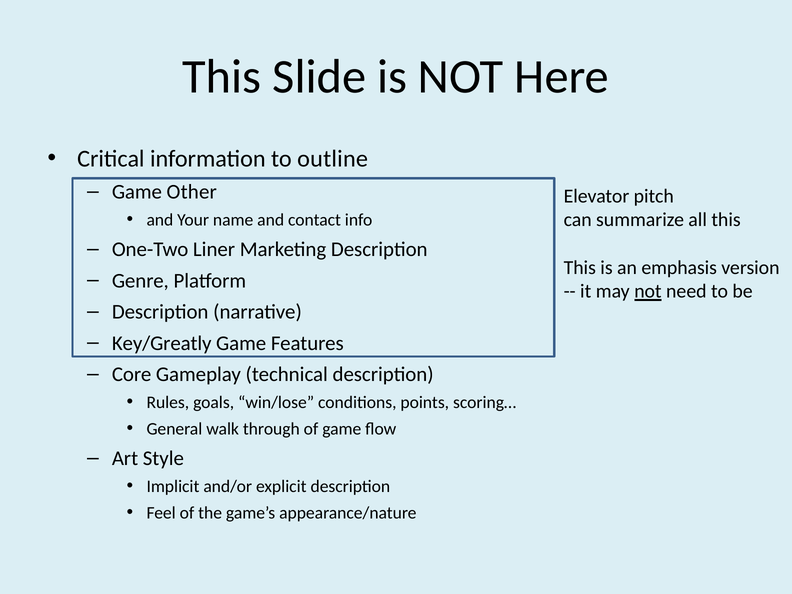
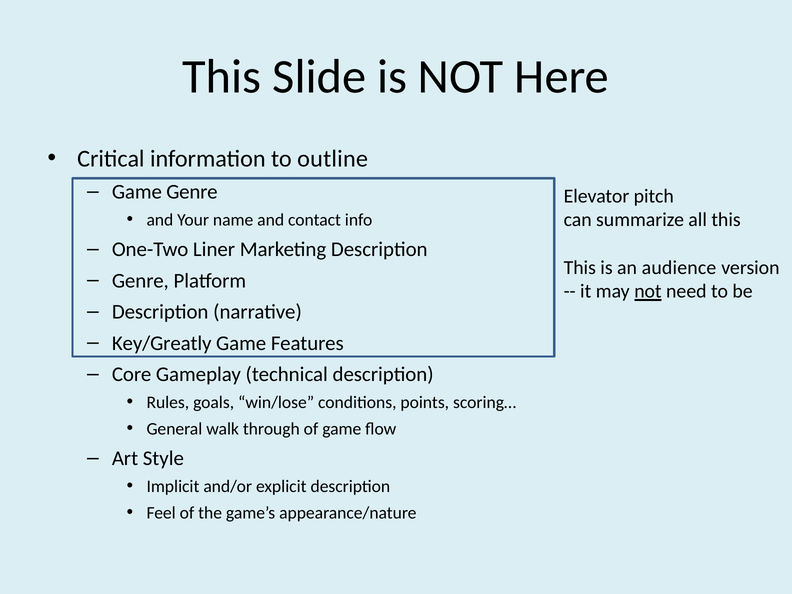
Game Other: Other -> Genre (192, 192)
emphasis: emphasis -> audience (679, 267)
